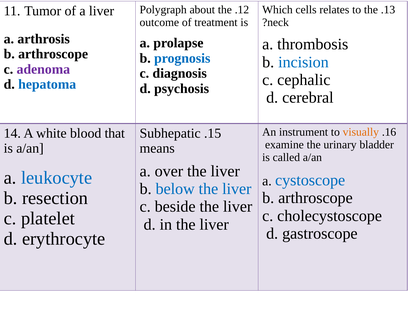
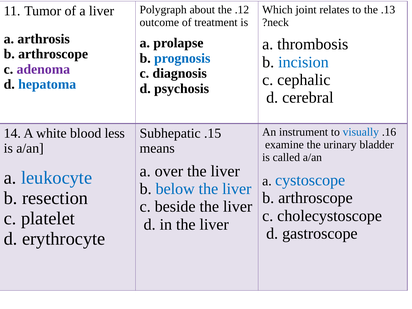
cells: cells -> joint (306, 10)
visually colour: orange -> blue (361, 132)
that: that -> less (115, 133)
